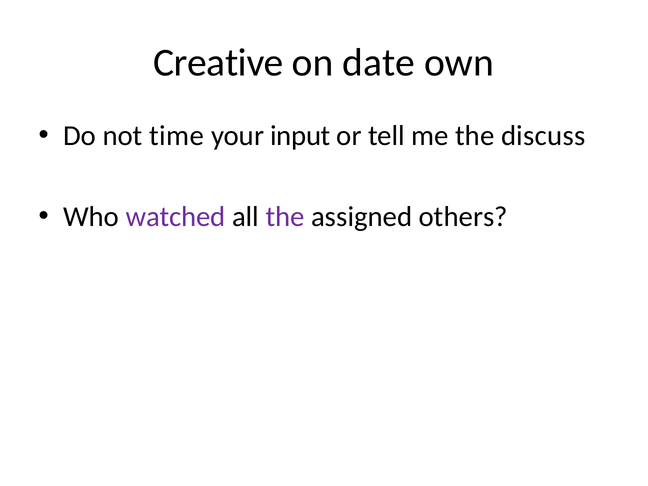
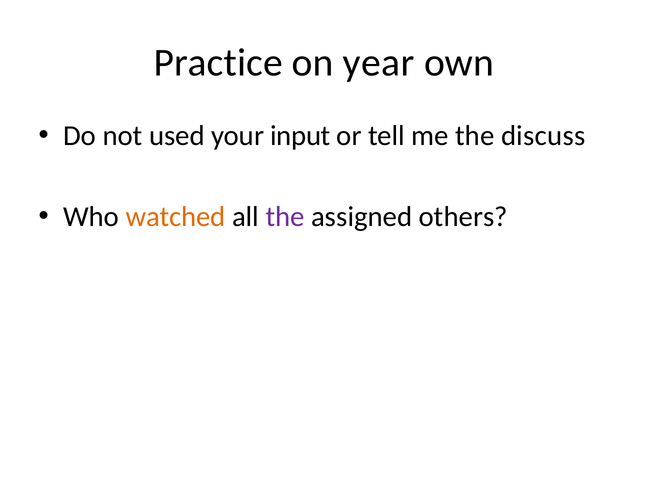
Creative: Creative -> Practice (218, 63)
date: date -> year (379, 63)
time: time -> used (177, 136)
watched colour: purple -> orange (176, 217)
